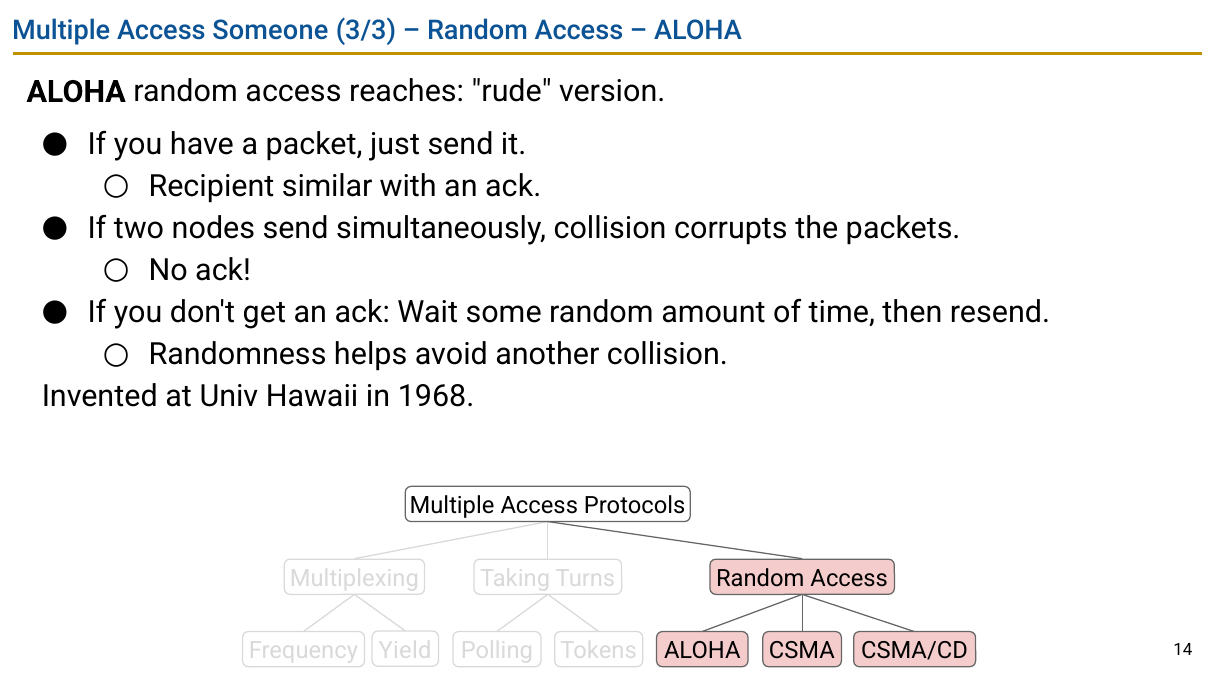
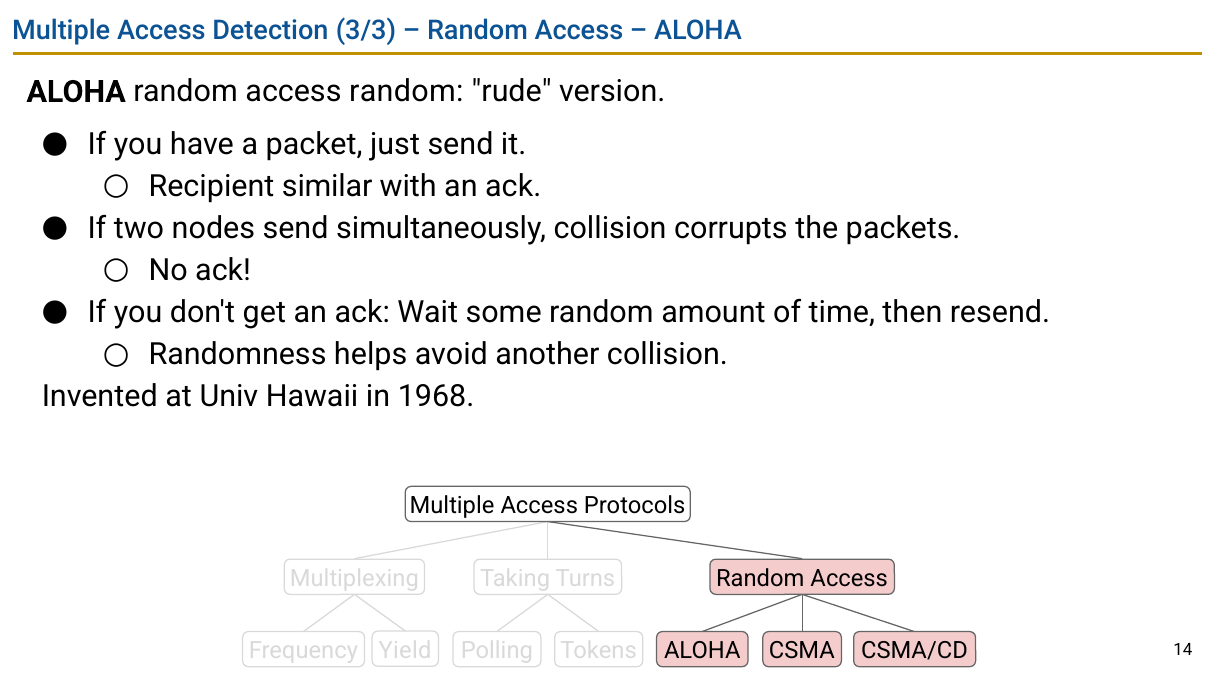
Someone: Someone -> Detection (270, 30)
access reaches: reaches -> random (406, 92)
